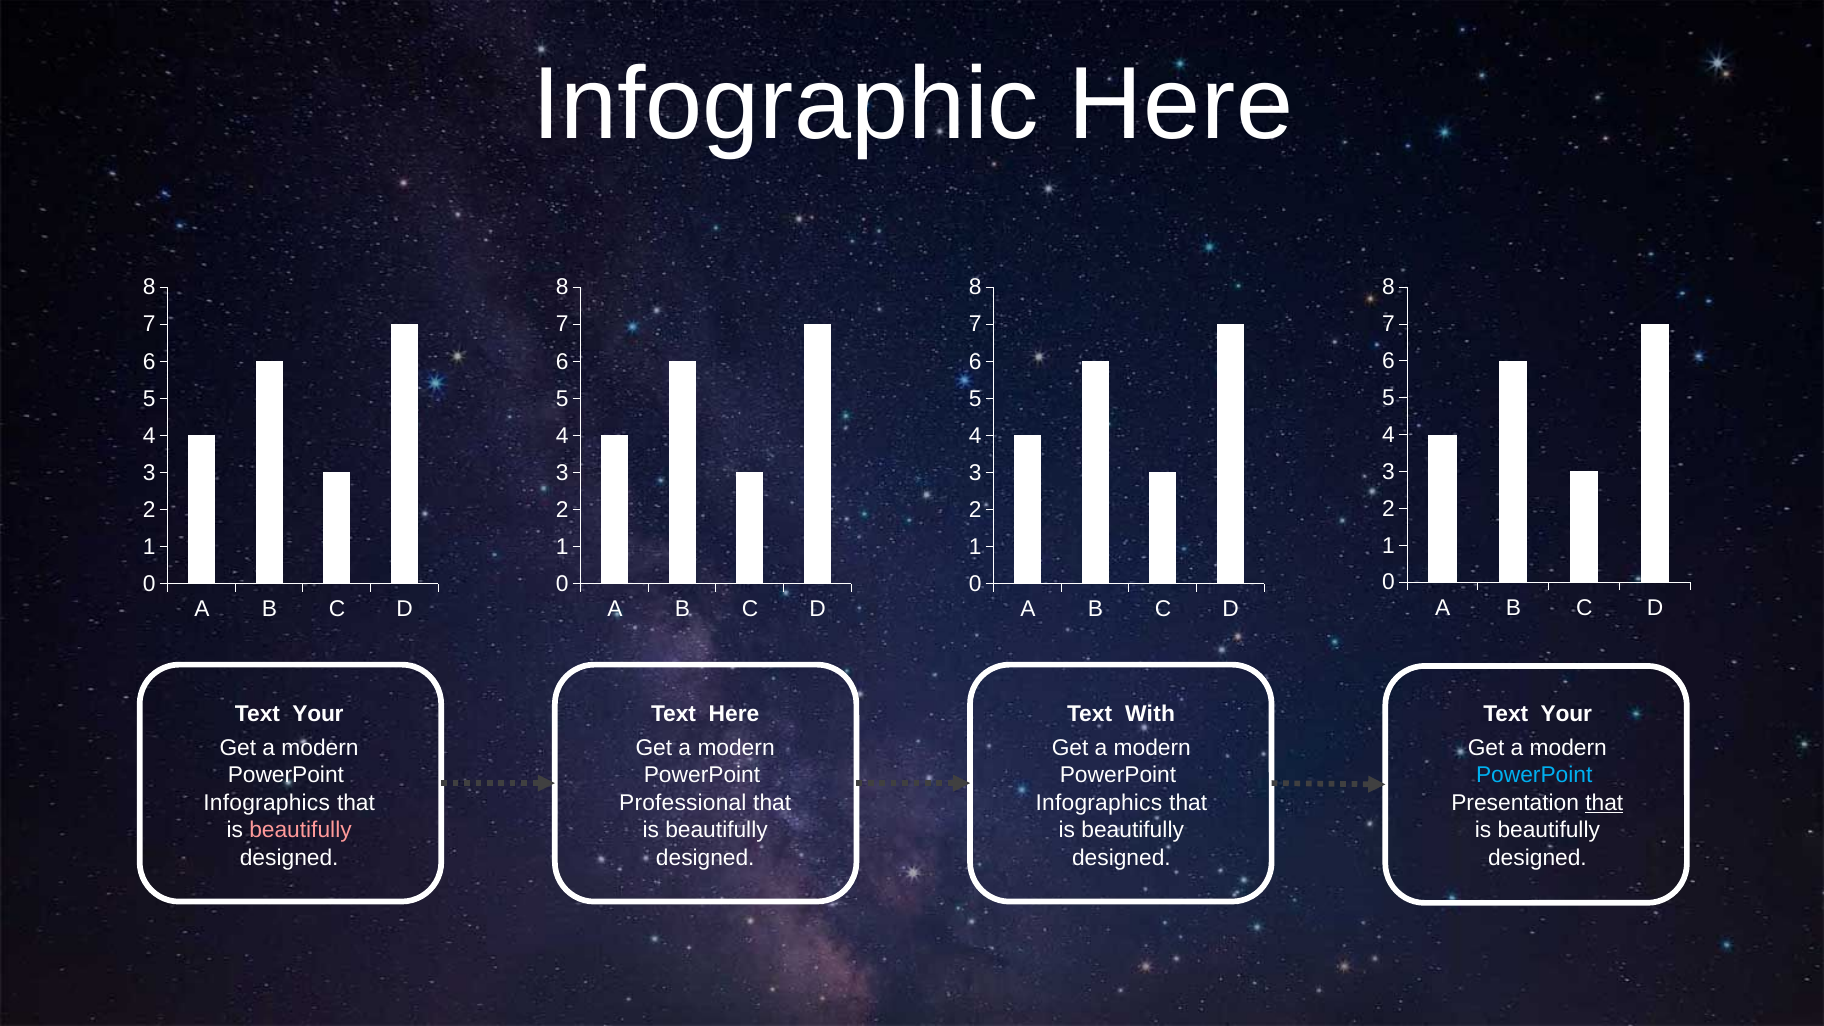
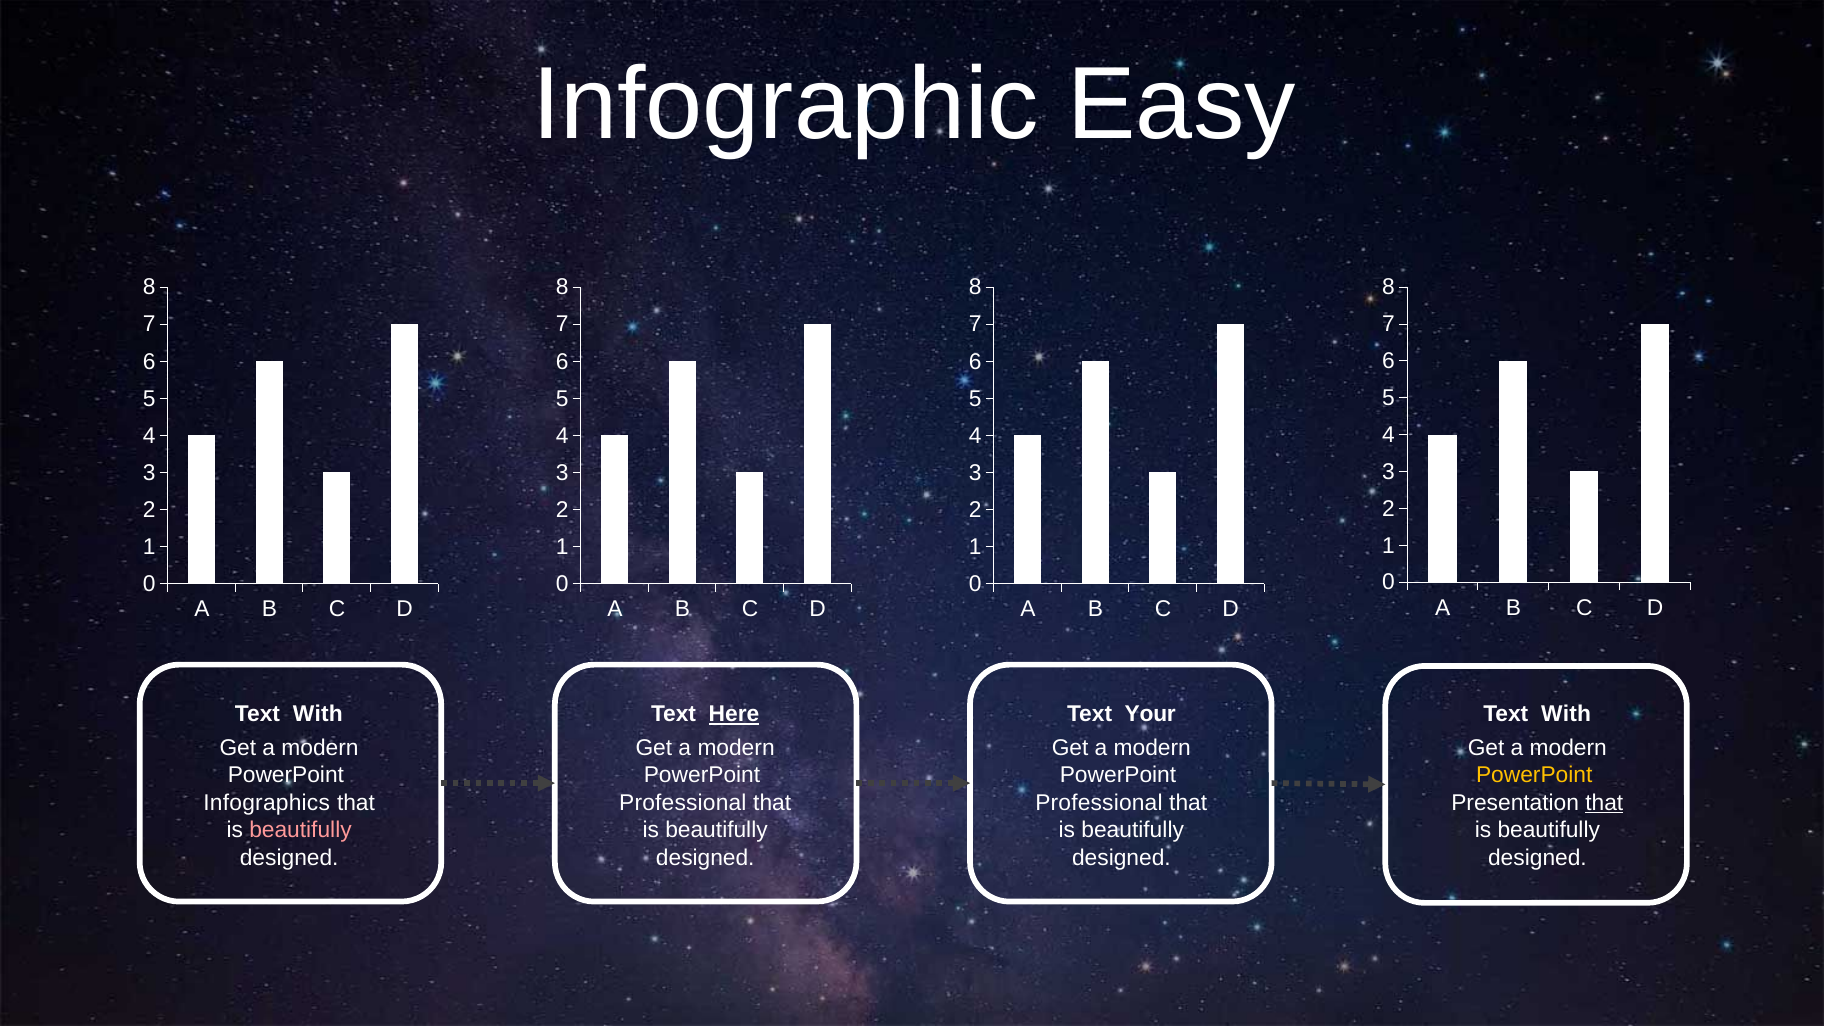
Infographic Here: Here -> Easy (1182, 104)
Your: Your -> With (318, 714)
Here underline: none -> present (734, 714)
With: With -> Your (1150, 714)
Your: Your -> With (1566, 714)
PowerPoint colour: light blue -> yellow (1534, 775)
Infographics: Infographics -> Professional (1099, 803)
